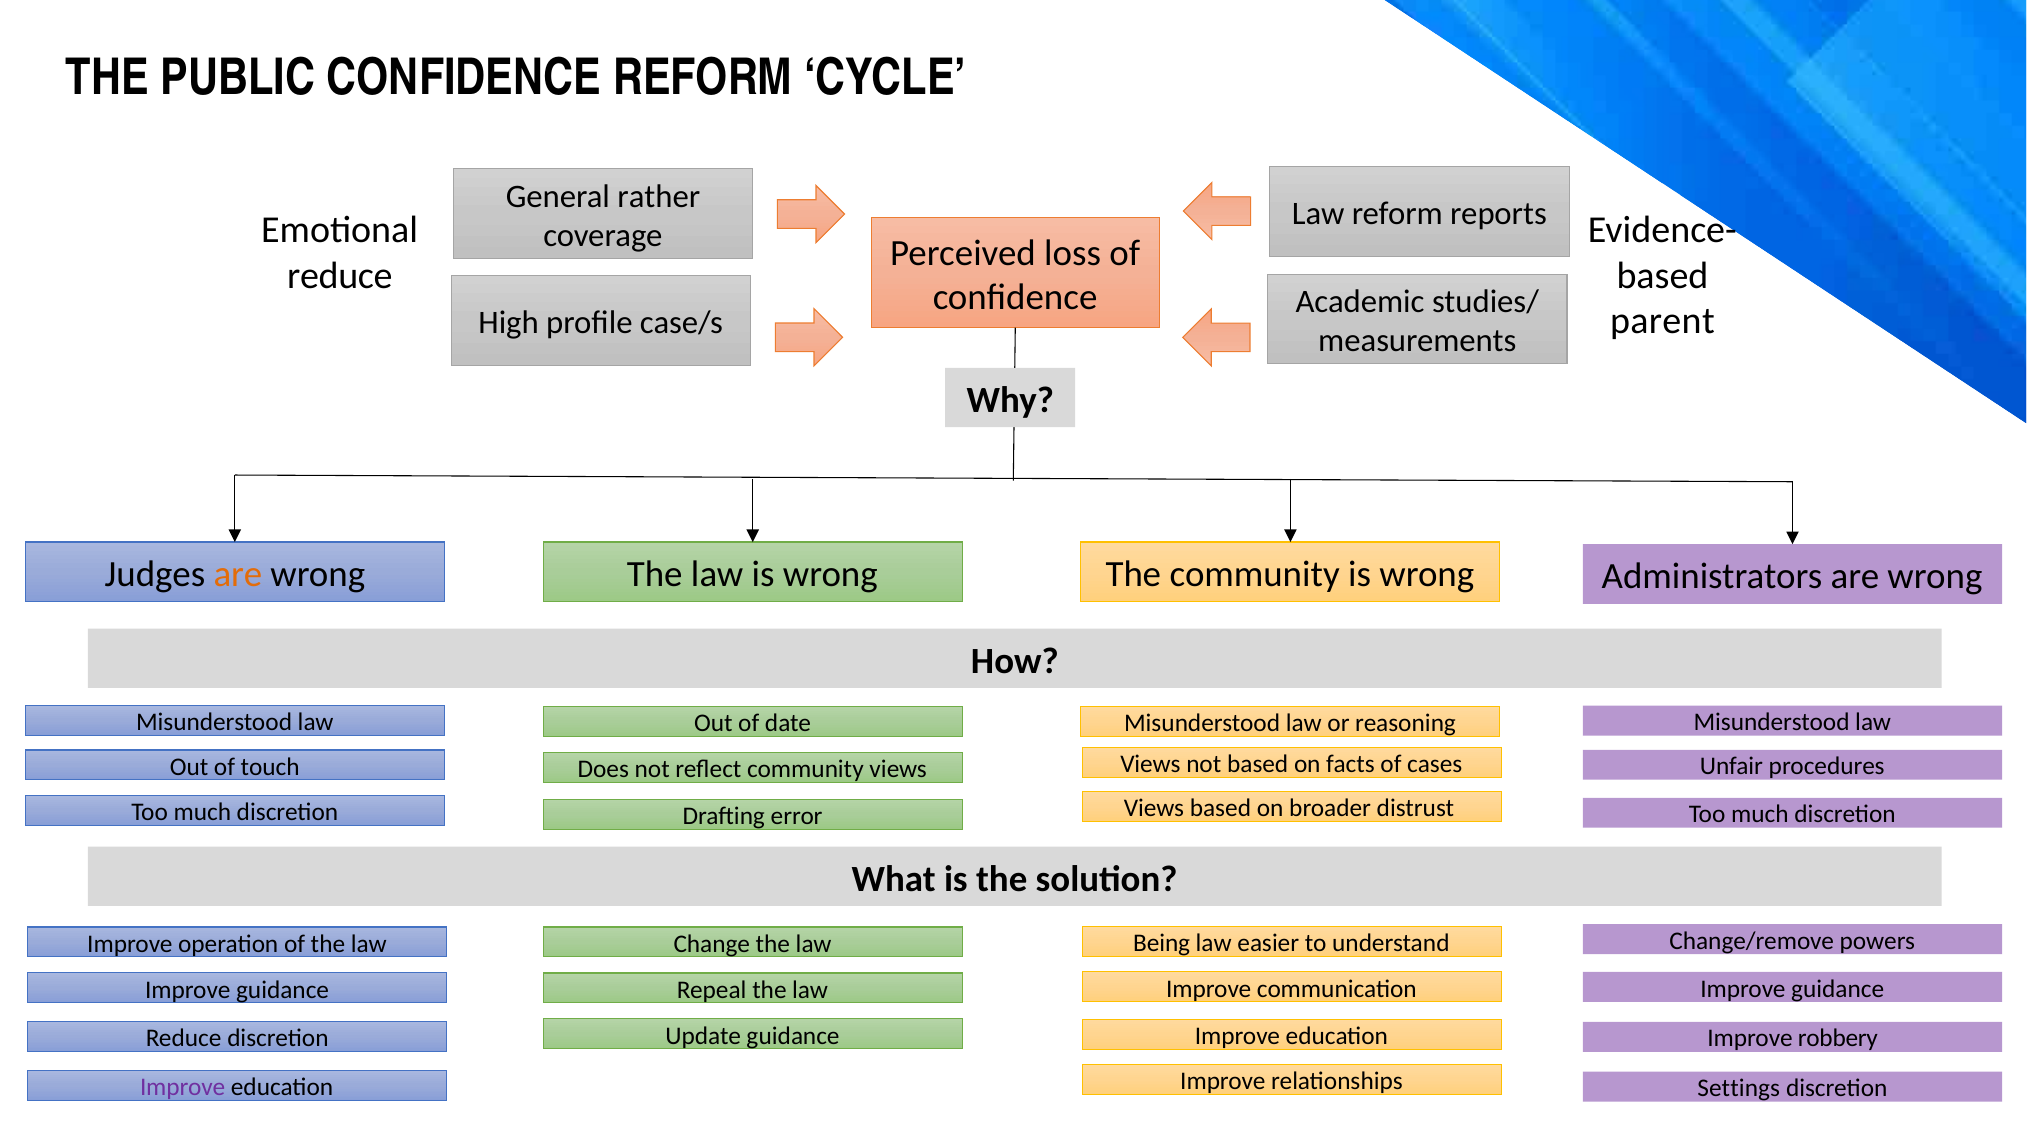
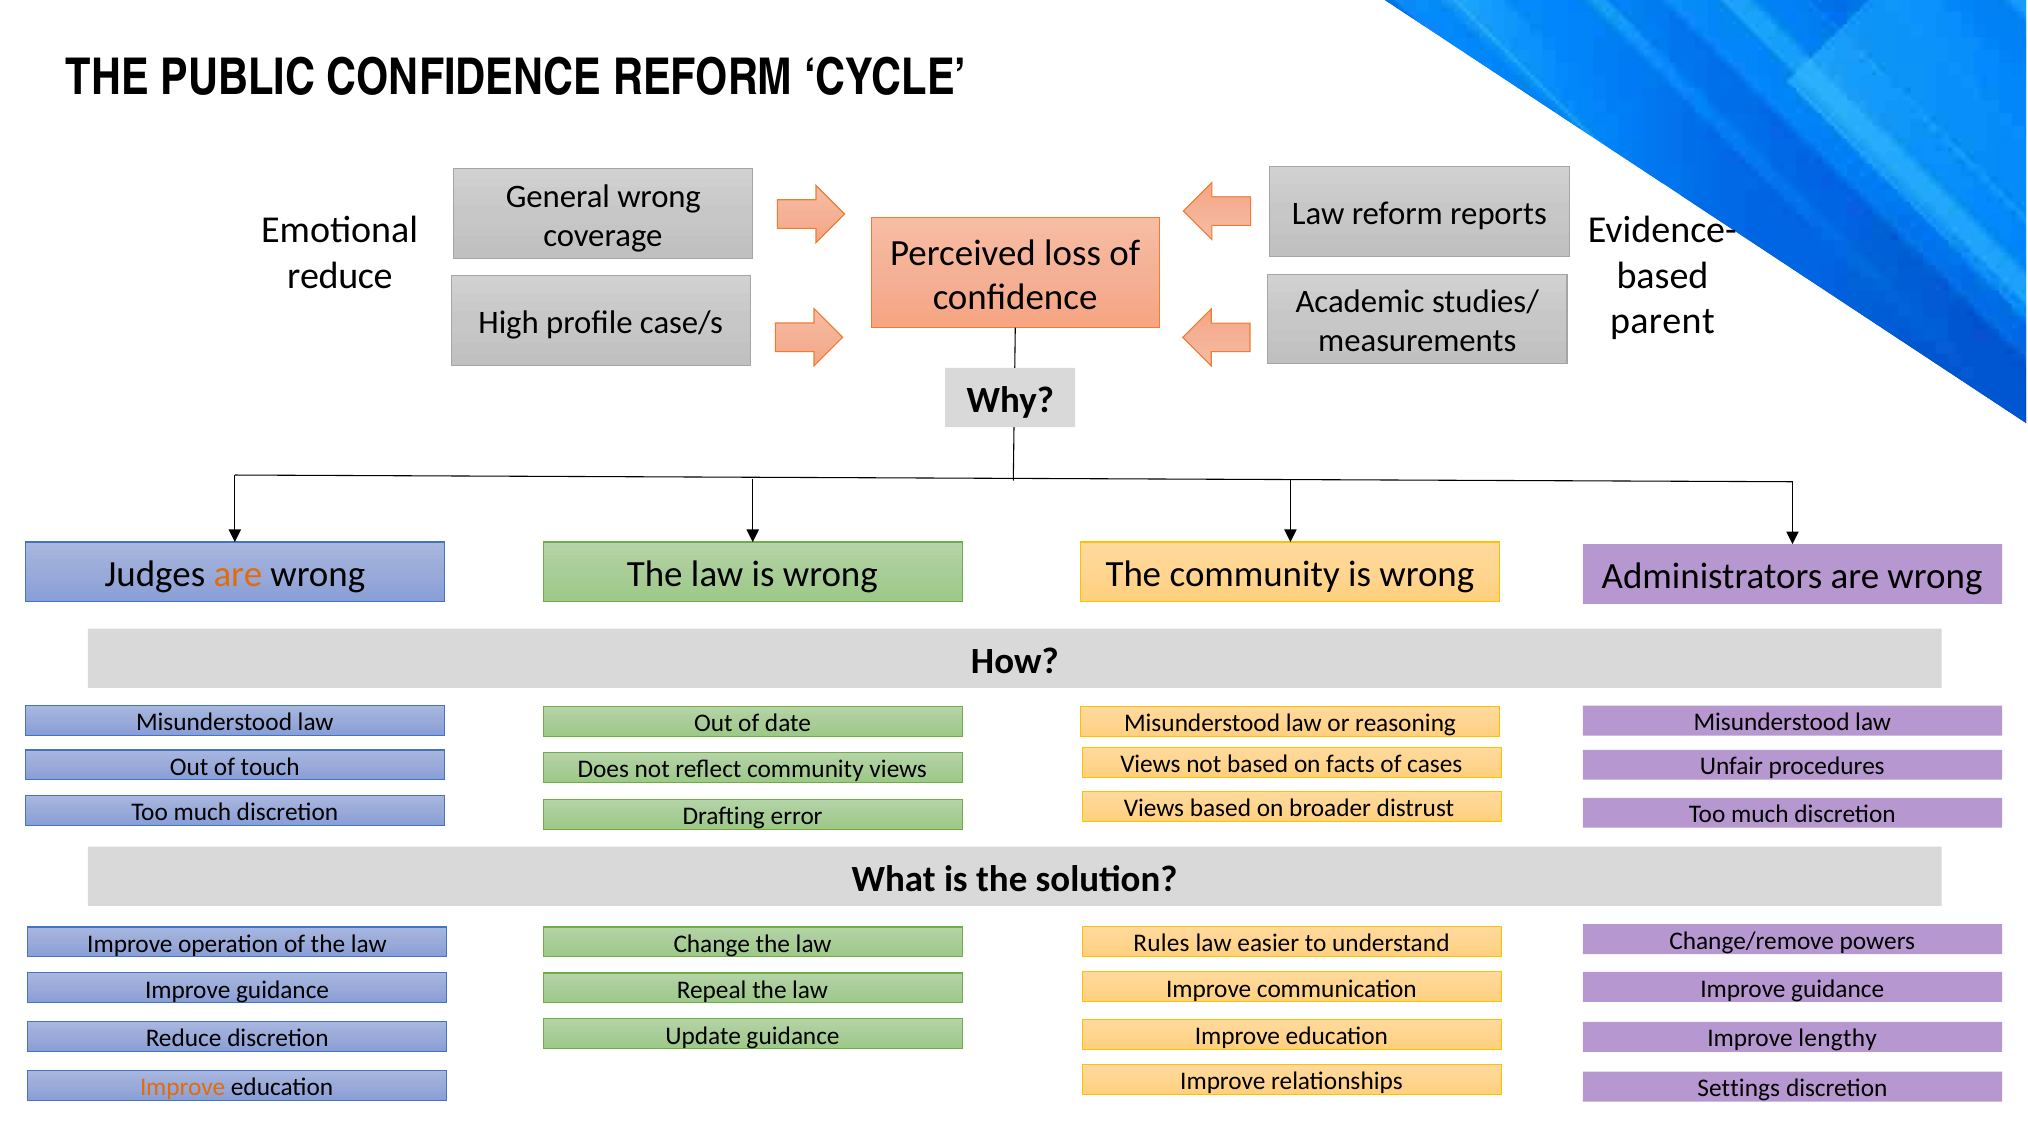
General rather: rather -> wrong (659, 196)
Being: Being -> Rules (1161, 943)
robbery: robbery -> lengthy (1838, 1038)
Improve colour: purple -> orange (183, 1087)
